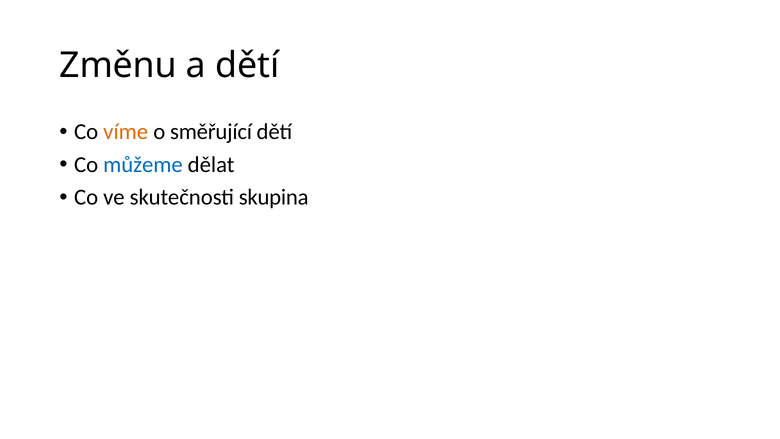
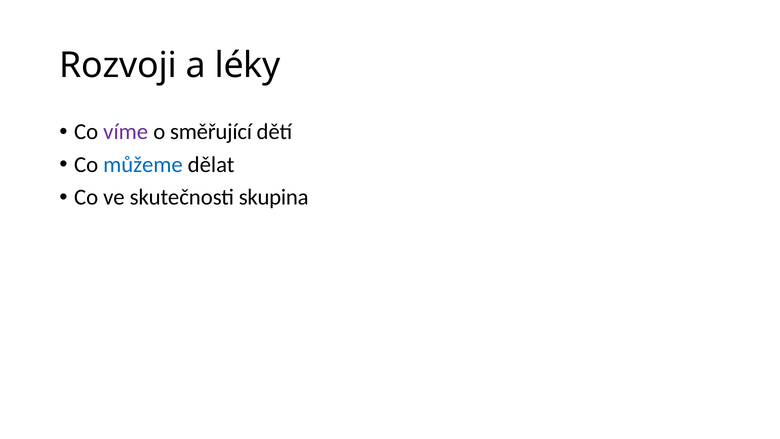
Změnu: Změnu -> Rozvoji (118, 66)
a dětí: dětí -> léky (248, 66)
víme colour: orange -> purple (126, 132)
